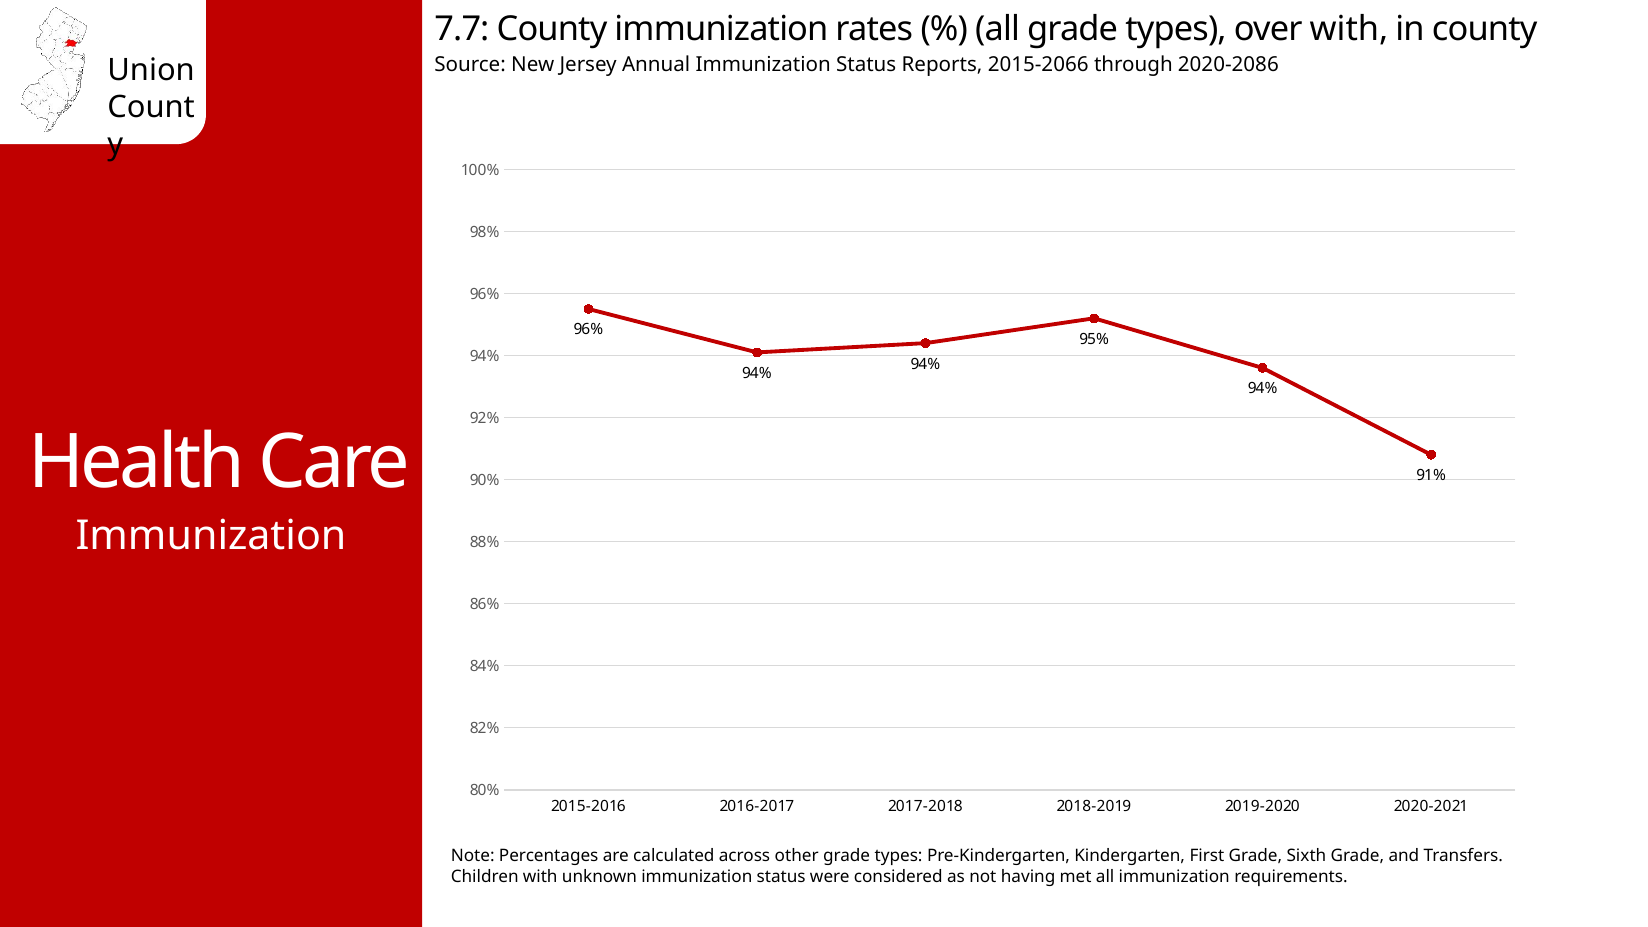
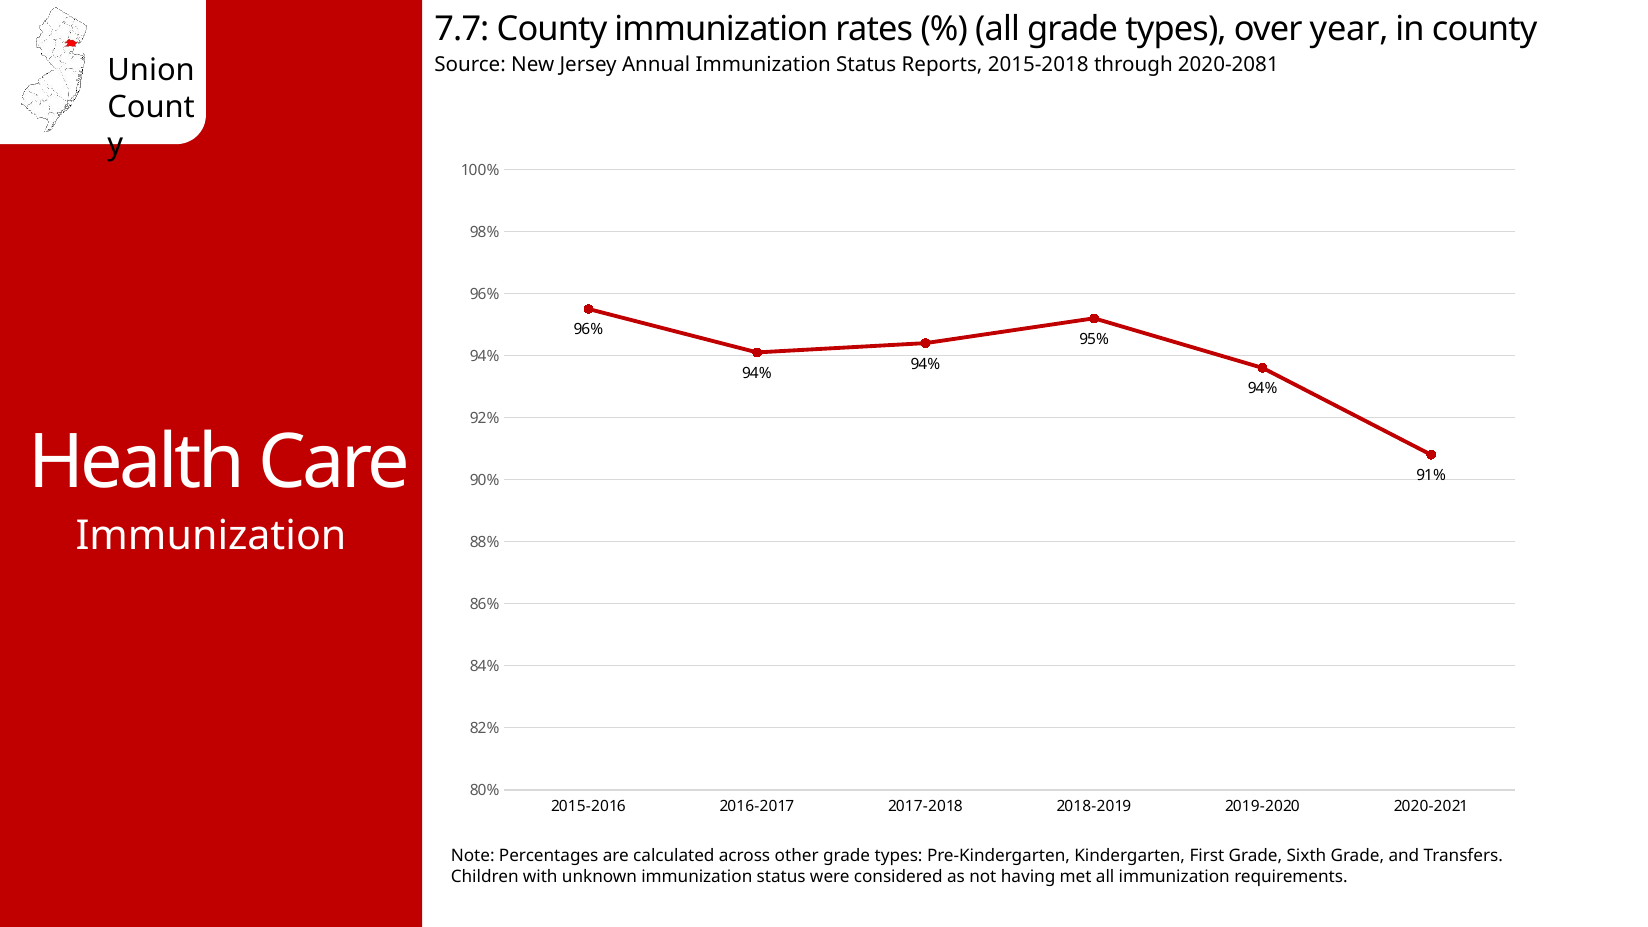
over with: with -> year (1349, 29)
2015-2066: 2015-2066 -> 2015-2018 (1038, 65)
2020-2086: 2020-2086 -> 2020-2081 (1228, 65)
